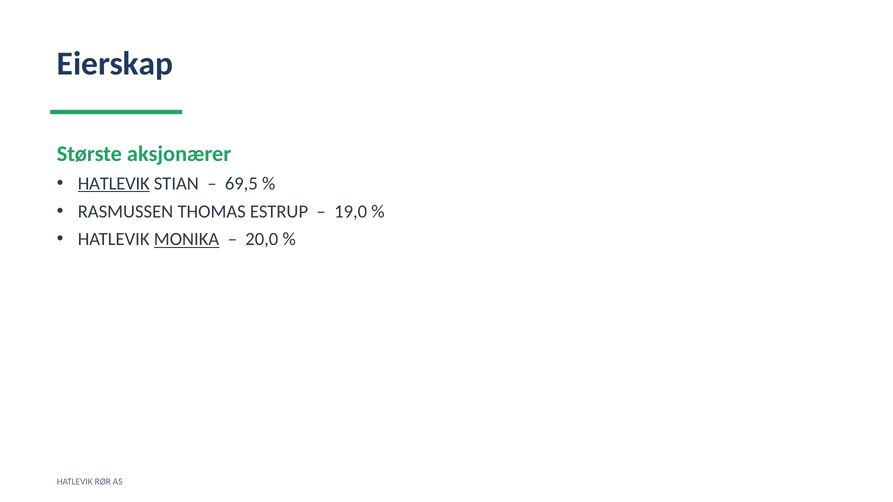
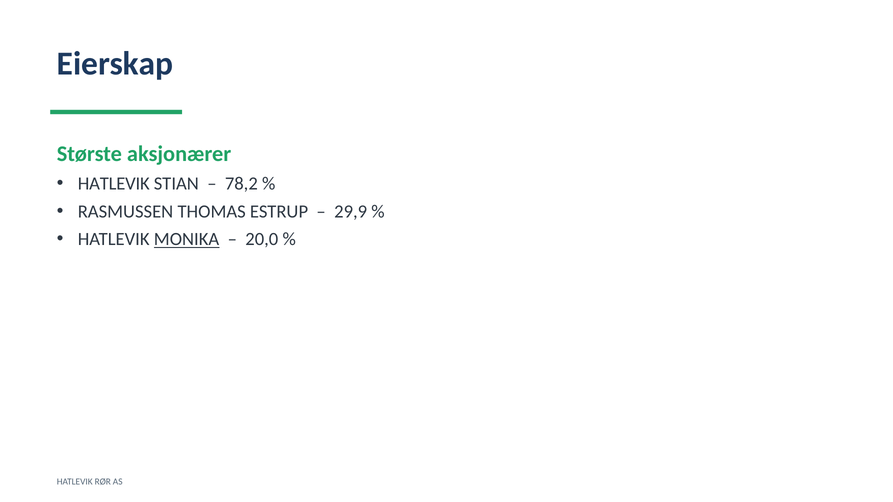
HATLEVIK underline: present -> none (114, 184)
69,5: 69,5 -> 78,2 (241, 184)
19,0: 19,0 -> 29,9 (351, 212)
